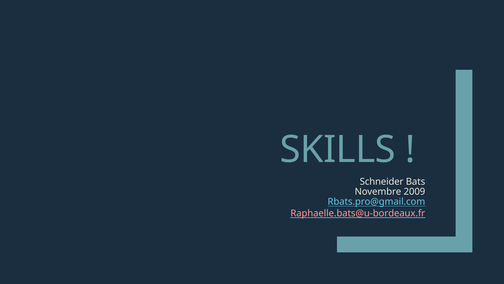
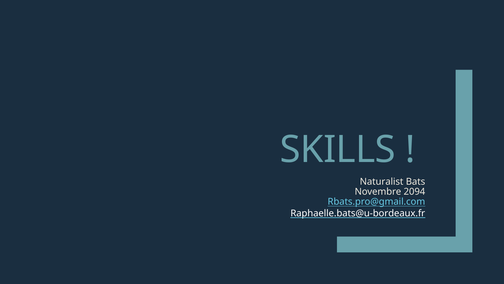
Schneider: Schneider -> Naturalist (382, 181)
2009: 2009 -> 2094 (414, 191)
Raphaelle.bats@u-bordeaux.fr colour: pink -> white (358, 213)
